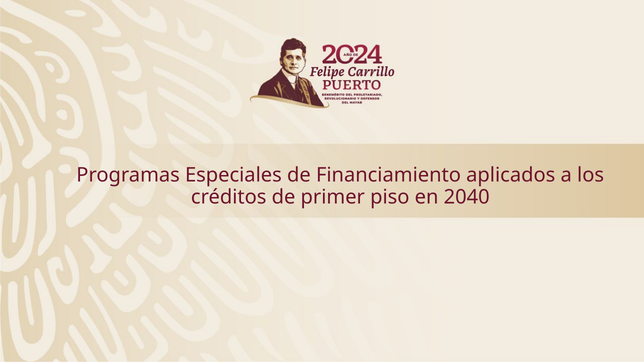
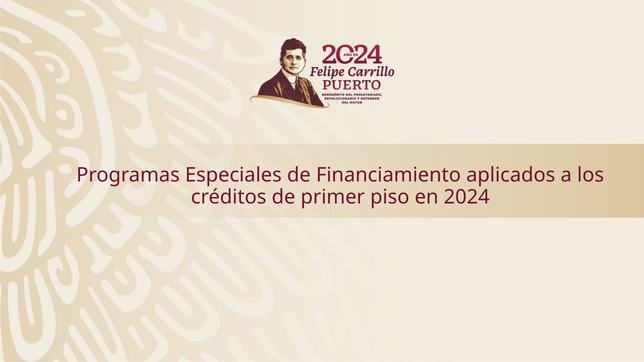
2040: 2040 -> 2024 (467, 197)
